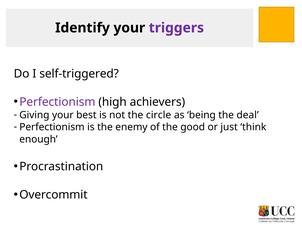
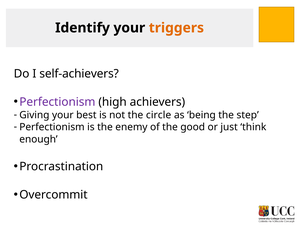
triggers colour: purple -> orange (176, 28)
self-triggered: self-triggered -> self-achievers (79, 74)
deal: deal -> step (248, 115)
